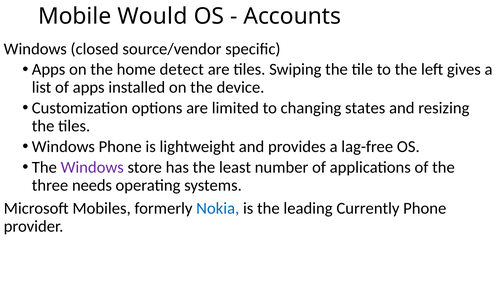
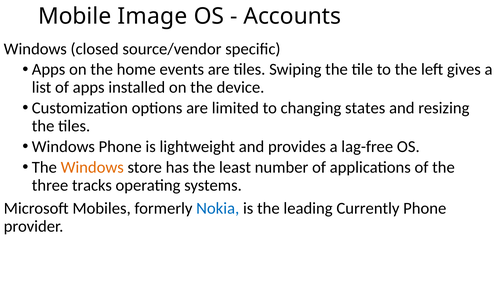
Would: Would -> Image (152, 16)
detect: detect -> events (182, 69)
Windows colour: purple -> orange (92, 167)
needs: needs -> tracks (92, 185)
